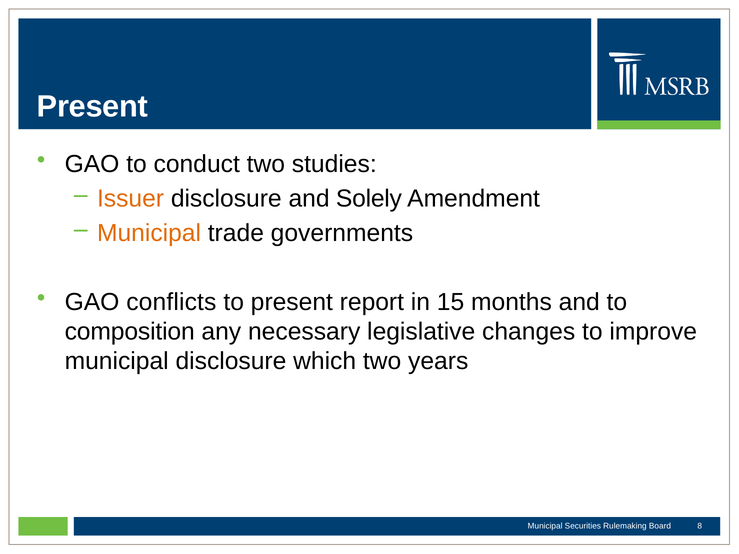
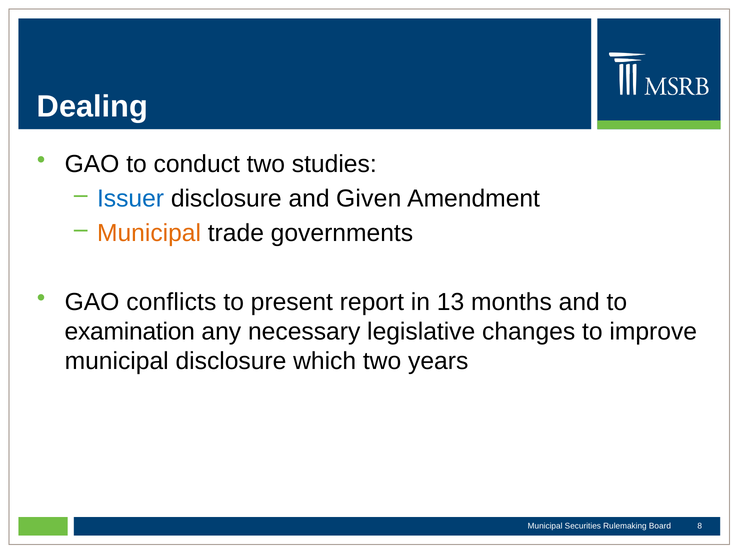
Present: Present -> Dealing (92, 107)
Issuer colour: orange -> blue (131, 199)
Solely: Solely -> Given (369, 199)
15: 15 -> 13 (451, 302)
composition: composition -> examination (130, 332)
